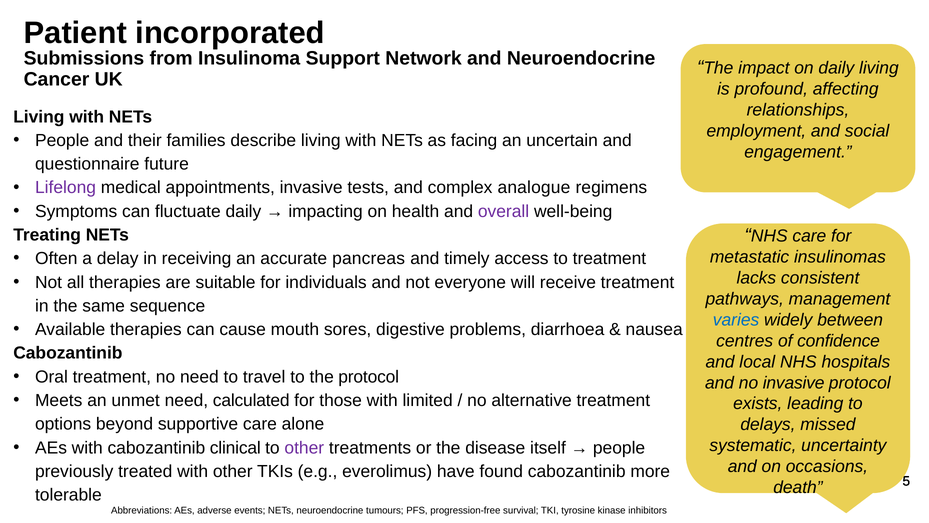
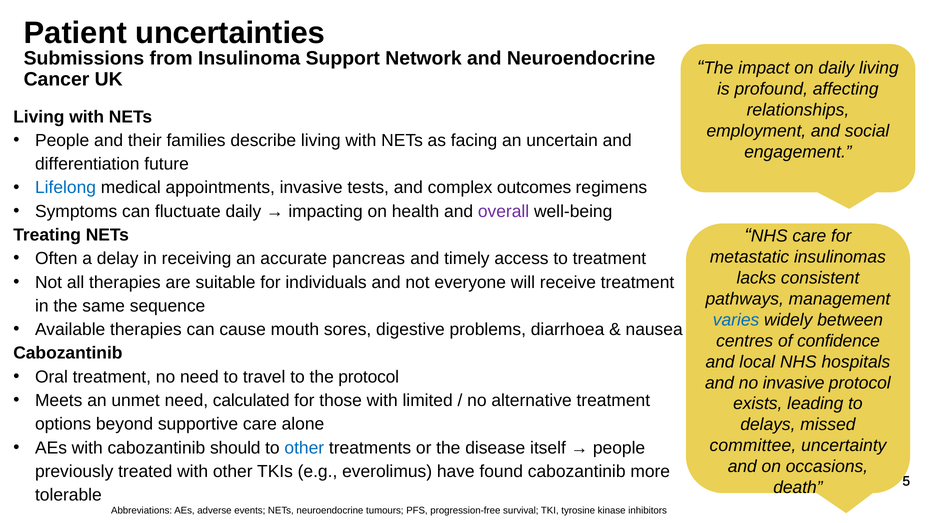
incorporated: incorporated -> uncertainties (230, 33)
questionnaire: questionnaire -> differentiation (87, 164)
Lifelong colour: purple -> blue (66, 188)
analogue: analogue -> outcomes (534, 188)
systematic: systematic -> committee (753, 445)
clinical: clinical -> should (235, 447)
other colour: purple -> blue (304, 447)
